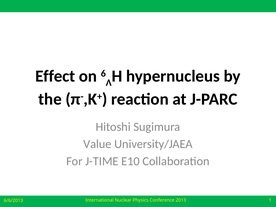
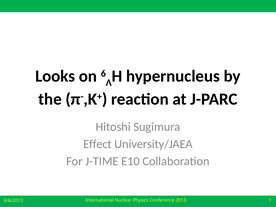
Effect: Effect -> Looks (55, 76)
Value: Value -> Effect (97, 144)
